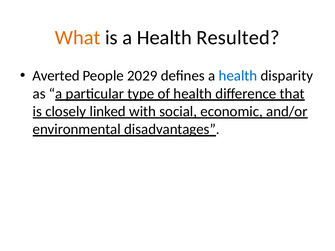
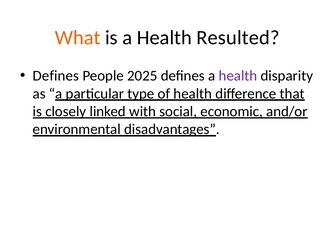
Averted: Averted -> Defines (56, 76)
2029: 2029 -> 2025 (142, 76)
health colour: blue -> purple (238, 76)
